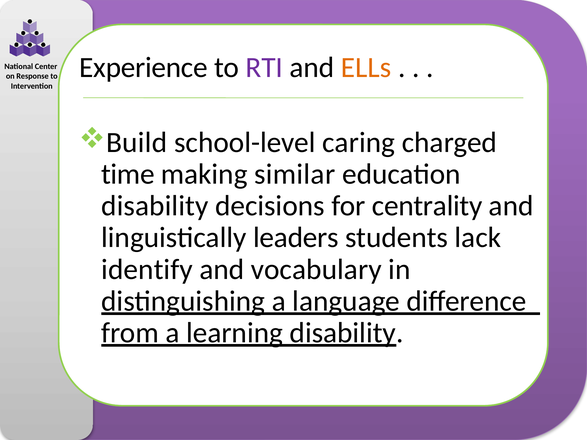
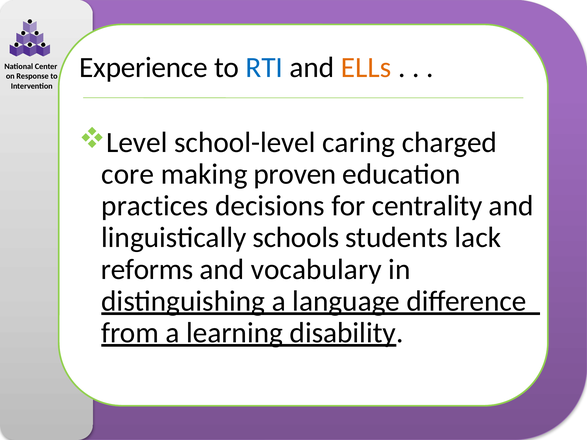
RTI colour: purple -> blue (264, 68)
Build: Build -> Level (137, 143)
time: time -> core (128, 174)
similar: similar -> proven (295, 174)
disability: disability -> practices (155, 206)
leaders: leaders -> schools (296, 238)
identify: identify -> reforms (147, 269)
